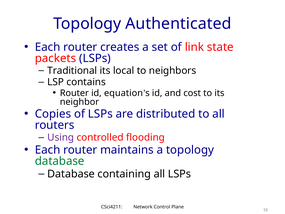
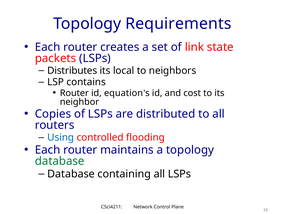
Authenticated: Authenticated -> Requirements (178, 24)
Traditional: Traditional -> Distributes (72, 71)
Using colour: purple -> blue (61, 137)
